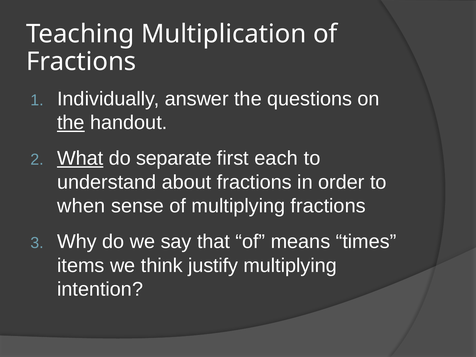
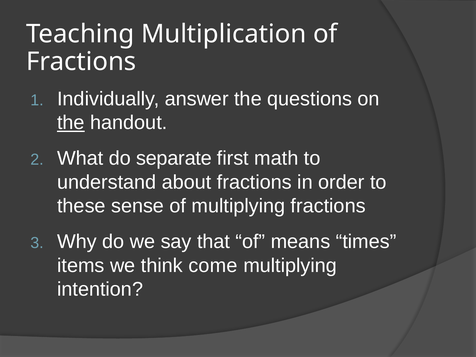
What underline: present -> none (80, 158)
each: each -> math (276, 158)
when: when -> these (81, 206)
justify: justify -> come (213, 266)
